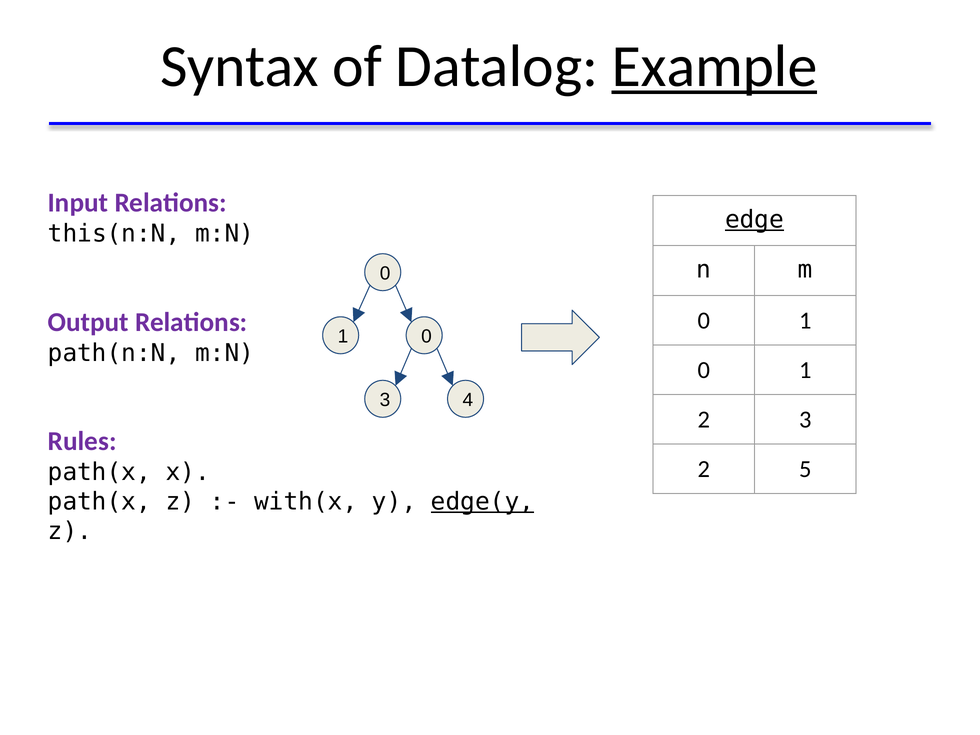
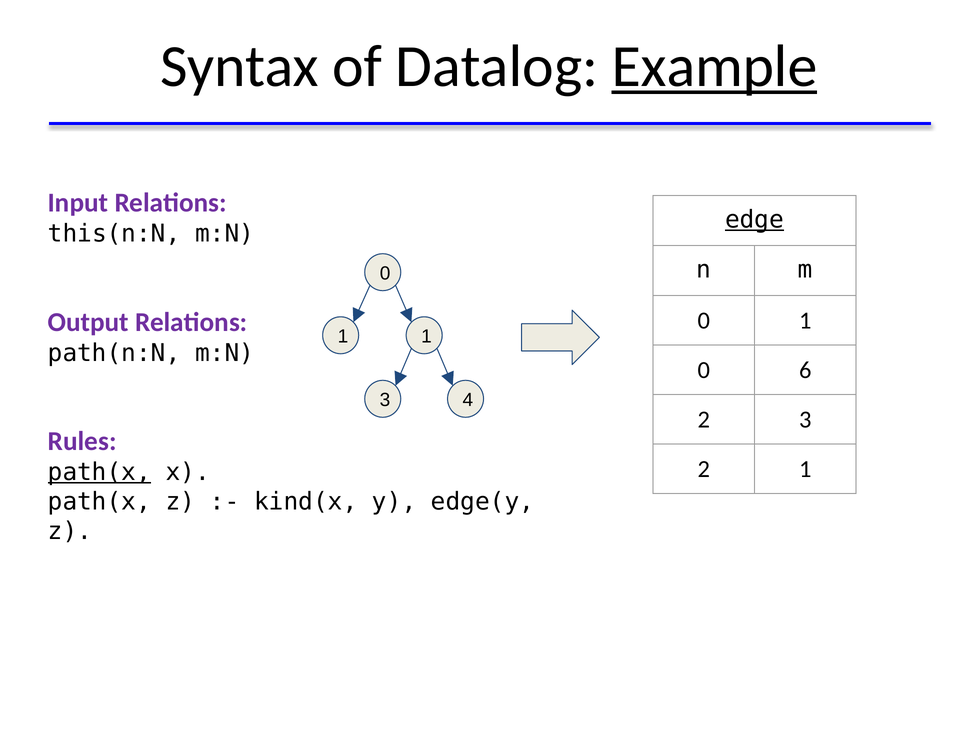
0: 0 -> 1 (426, 337)
1: 1 -> 6 (805, 370)
2 5: 5 -> 1 (805, 469)
path(x underline: none -> present (99, 472)
with(x: with(x -> kind(x (306, 502)
edge(y underline: present -> none (483, 502)
